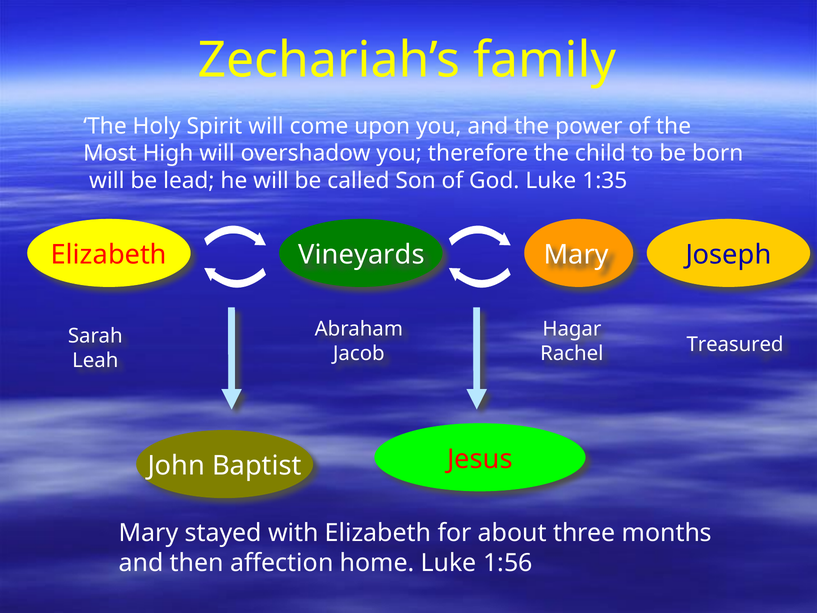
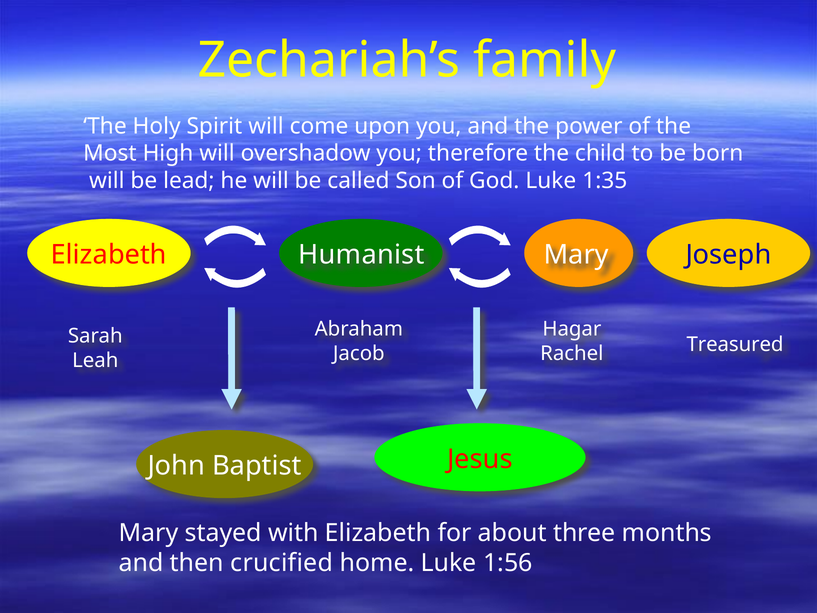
Vineyards: Vineyards -> Humanist (361, 255)
affection: affection -> crucified (282, 563)
